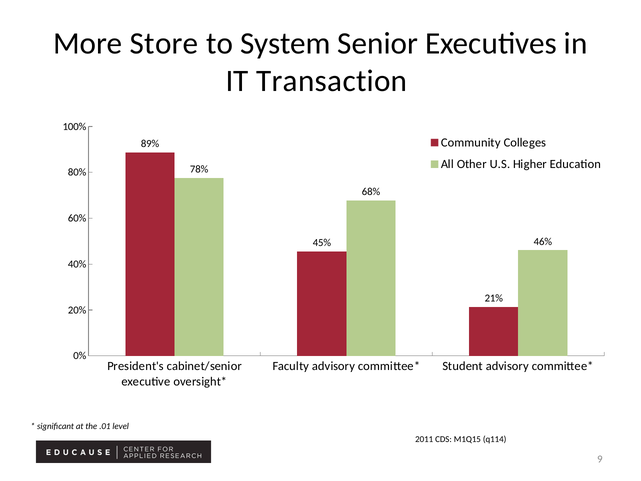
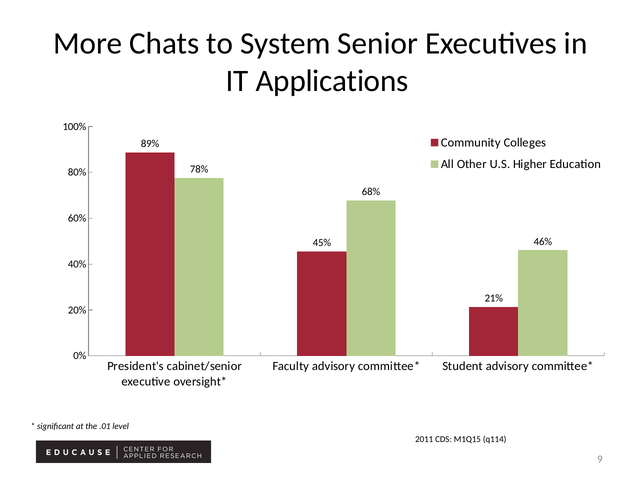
Store: Store -> Chats (164, 43)
Transaction: Transaction -> Applications (332, 81)
